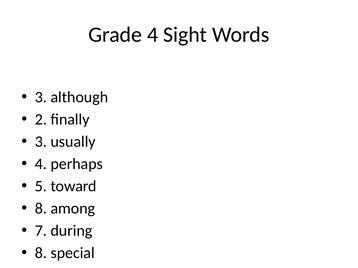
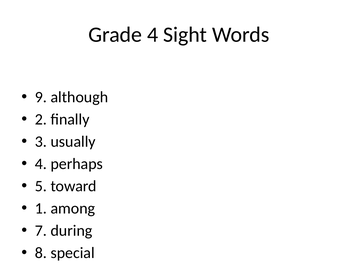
3: 3 -> 9 (41, 97)
8: 8 -> 1 (41, 209)
